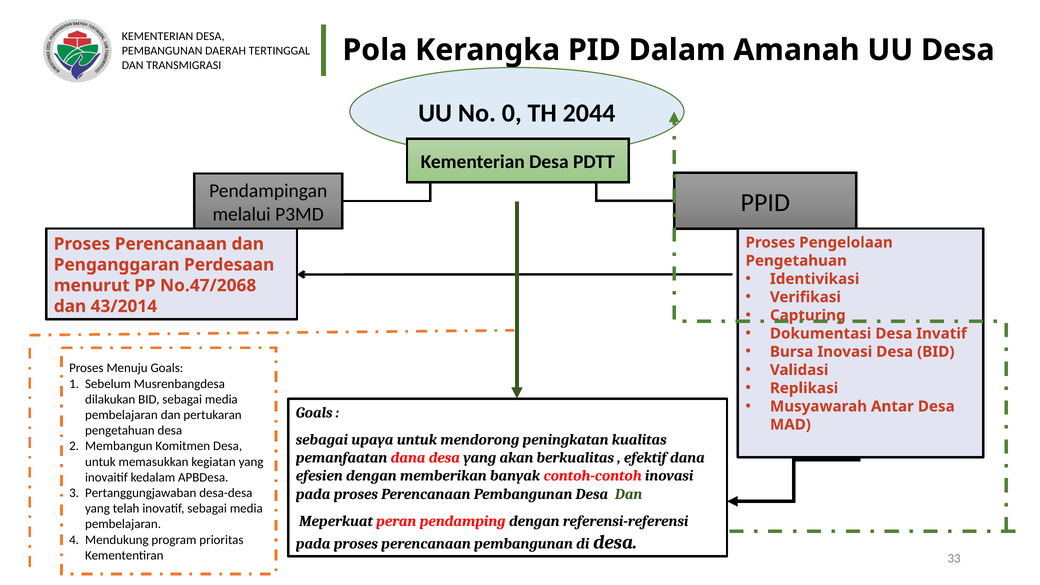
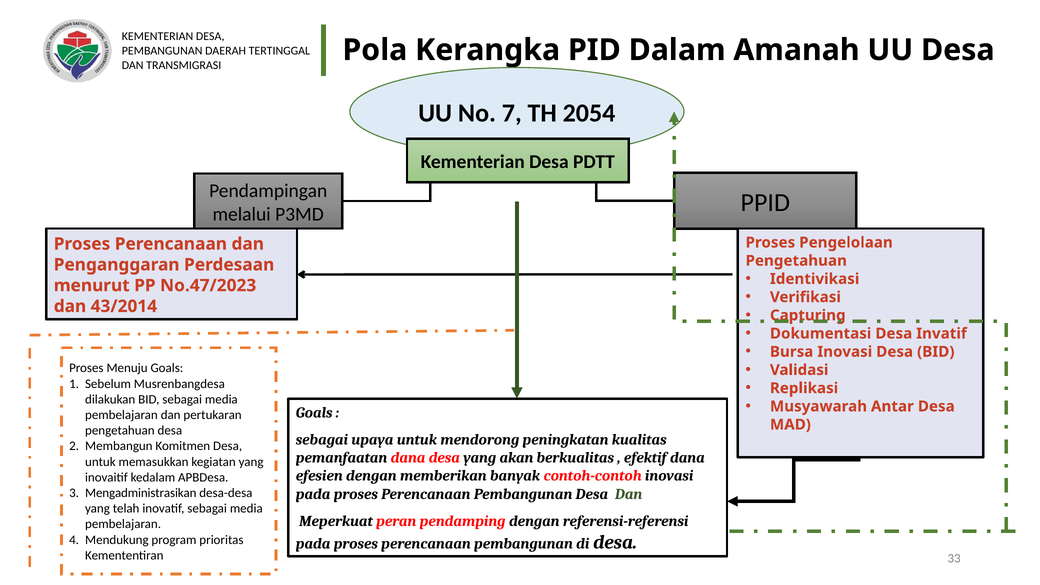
0: 0 -> 7 (512, 113)
2044: 2044 -> 2054 (589, 113)
No.47/2068: No.47/2068 -> No.47/2023 (208, 286)
Pertanggungjawaban: Pertanggungjawaban -> Mengadministrasikan (141, 493)
